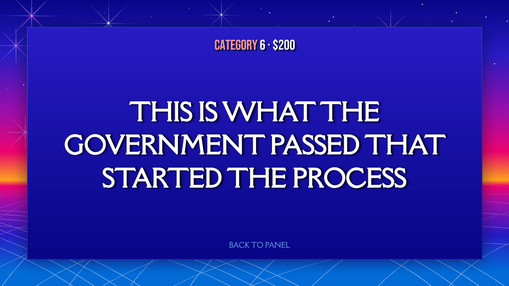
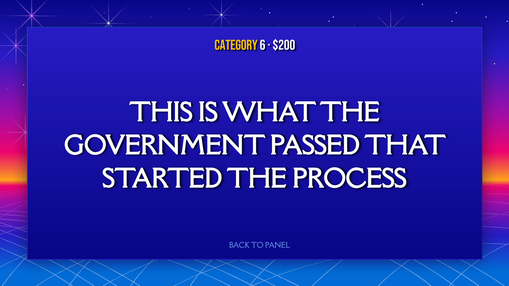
CATEGORY colour: pink -> yellow (236, 45)
